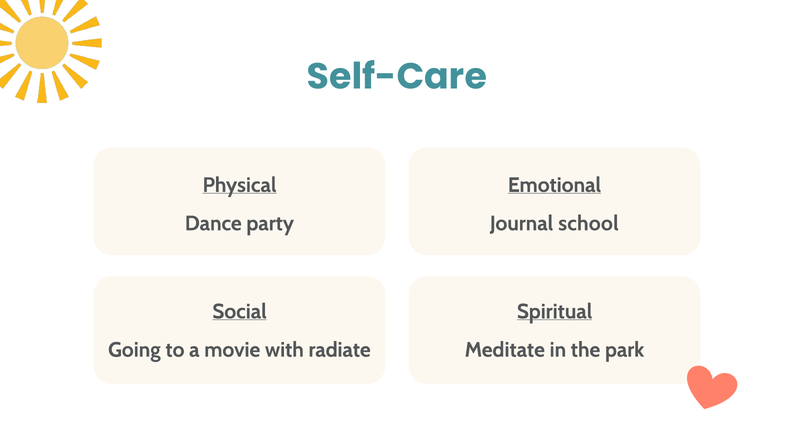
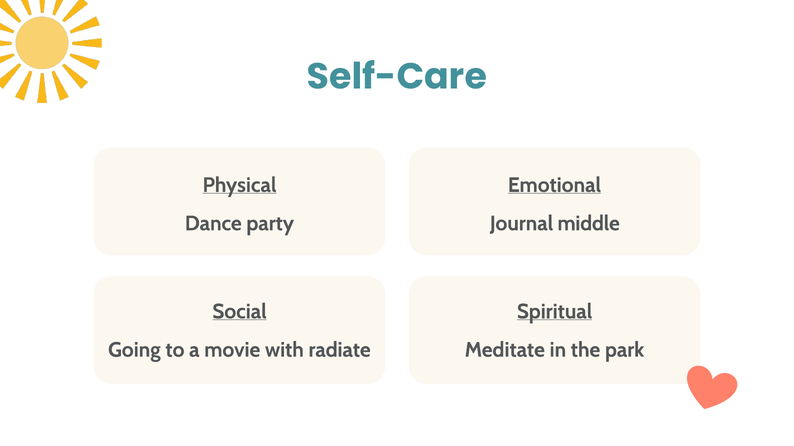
school: school -> middle (589, 224)
